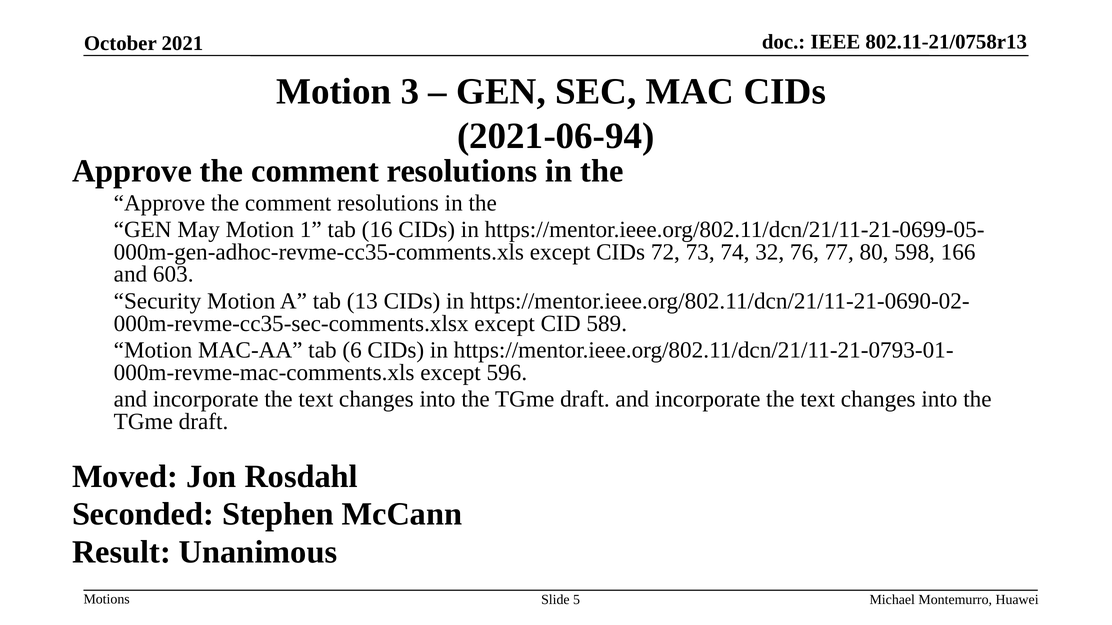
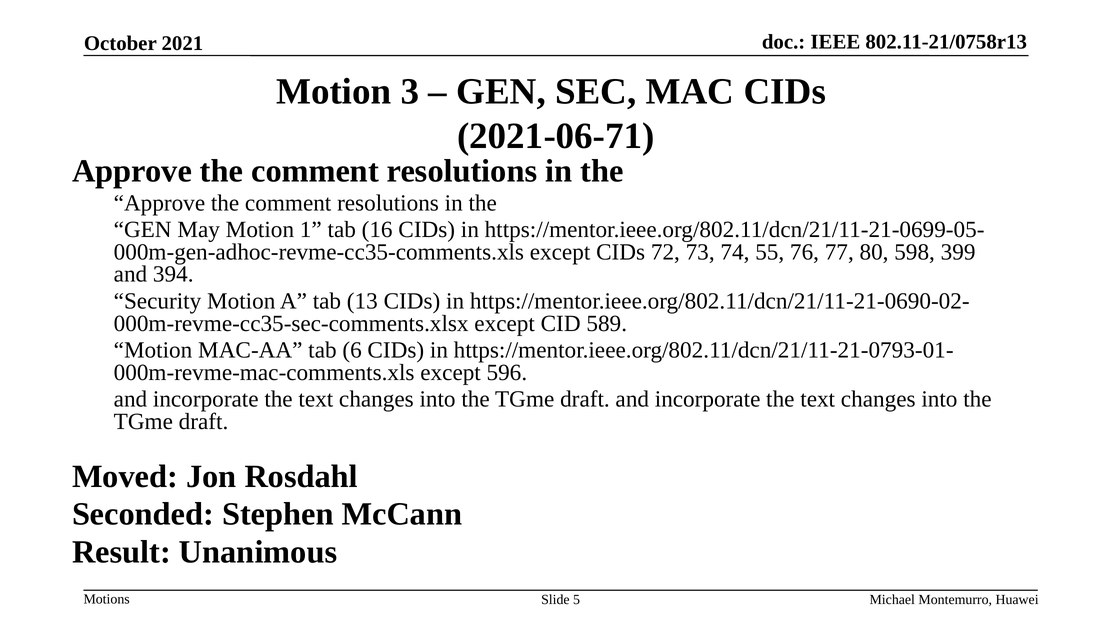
2021-06-94: 2021-06-94 -> 2021-06-71 (556, 136)
32: 32 -> 55 (770, 252)
166: 166 -> 399 (958, 252)
603: 603 -> 394 (173, 274)
